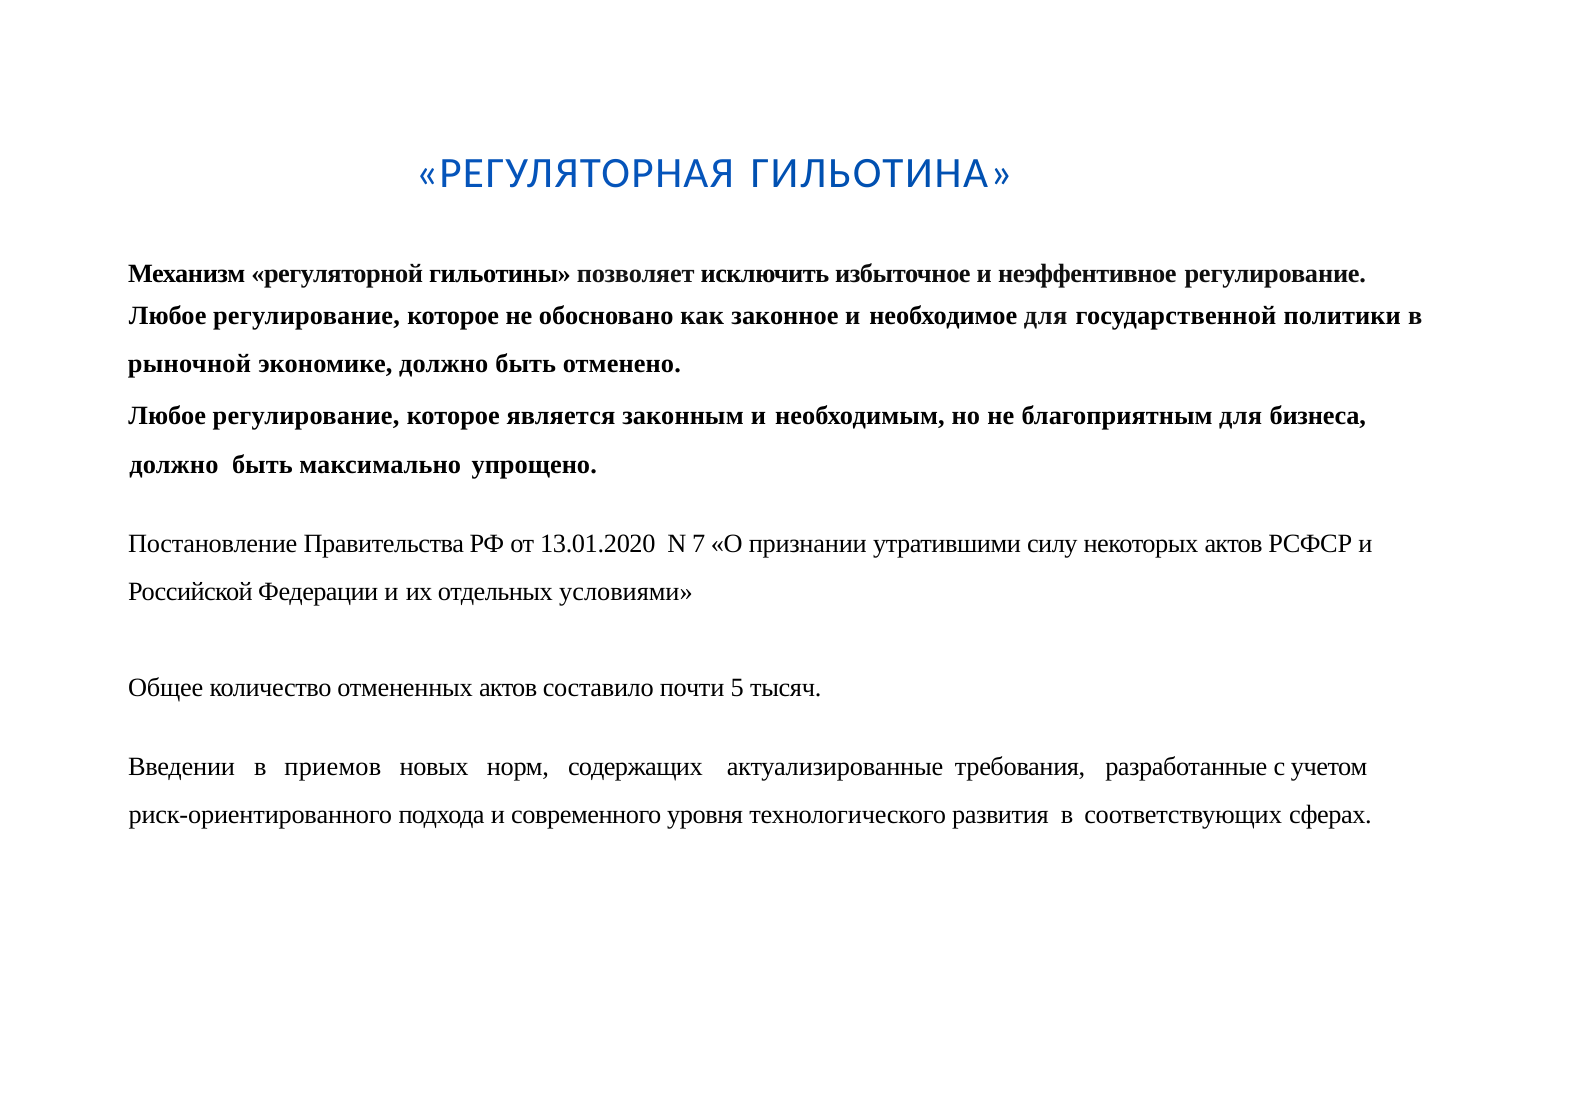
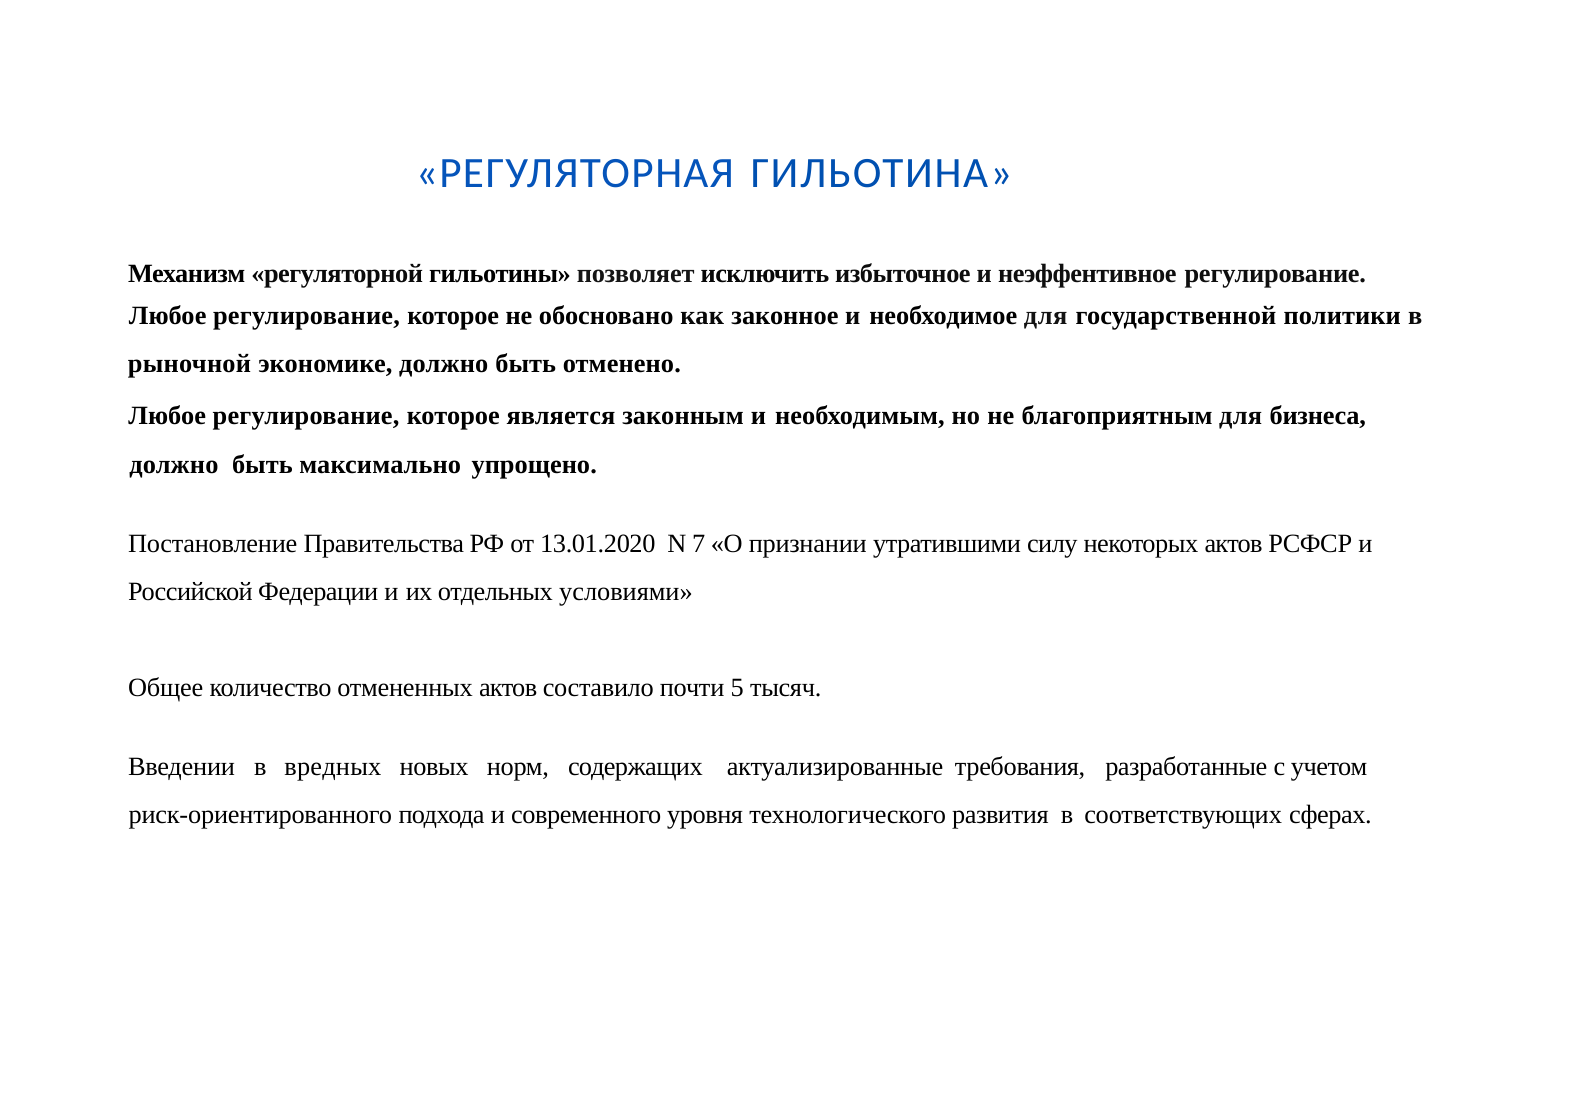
приемов: приемов -> вредных (333, 767)
